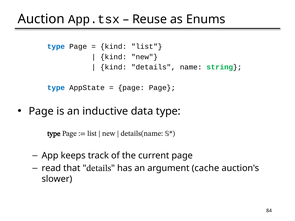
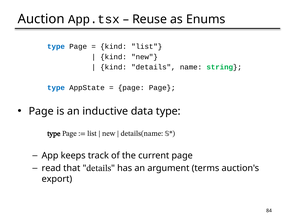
cache: cache -> terms (205, 168)
slower: slower -> export (57, 179)
